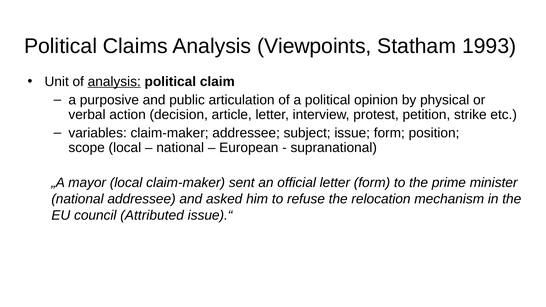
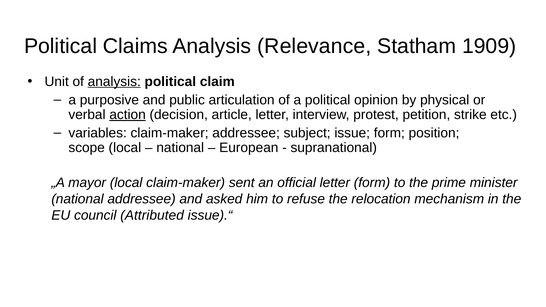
Viewpoints: Viewpoints -> Relevance (314, 46)
1993: 1993 -> 1909 (489, 46)
action underline: none -> present (128, 115)
